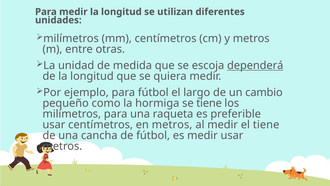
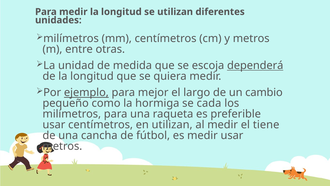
ejemplo underline: none -> present (86, 92)
para fútbol: fútbol -> mejor (153, 92)
se tiene: tiene -> cada (209, 103)
en metros: metros -> utilizan (172, 124)
